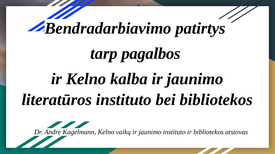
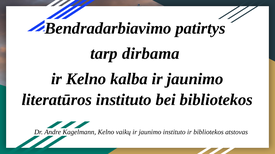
pagalbos: pagalbos -> dirbama (151, 54)
